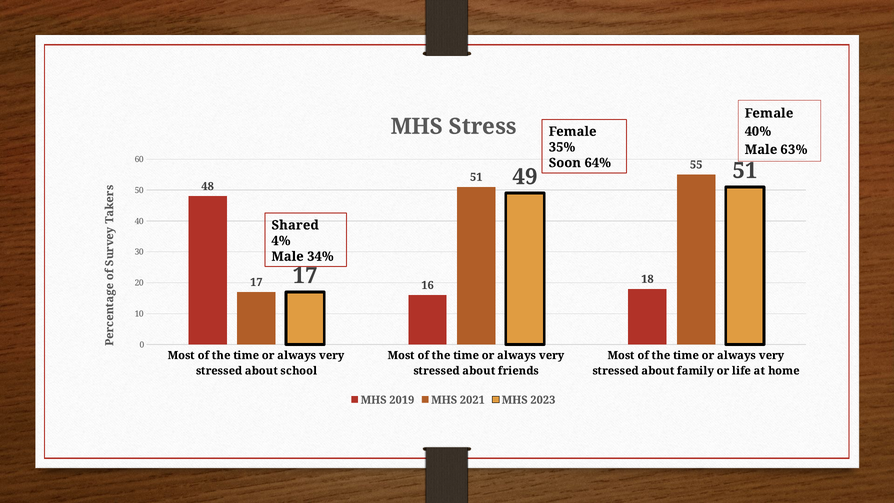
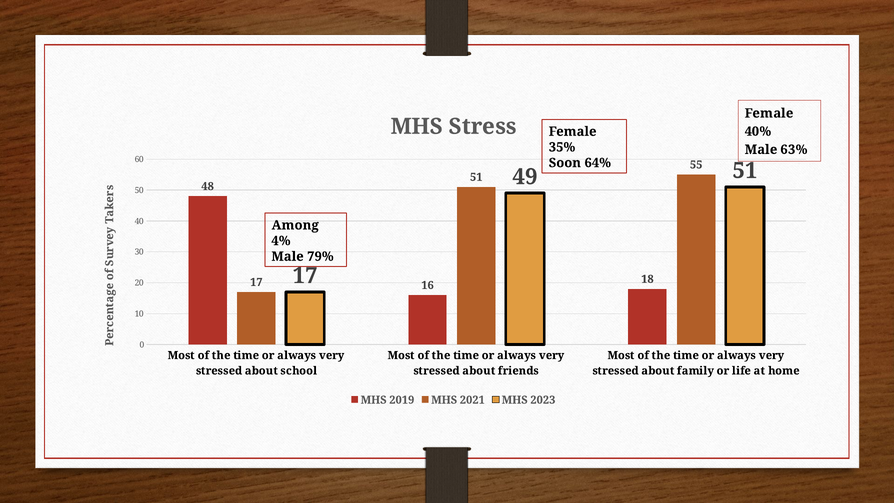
Shared: Shared -> Among (295, 225)
34%: 34% -> 79% (320, 256)
